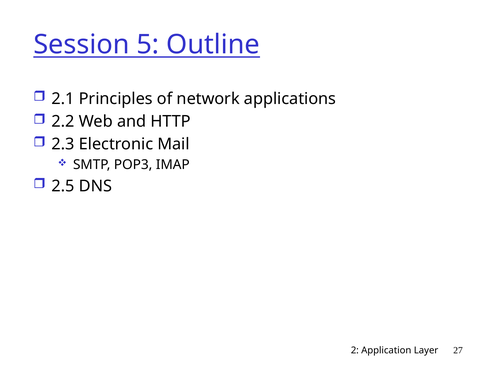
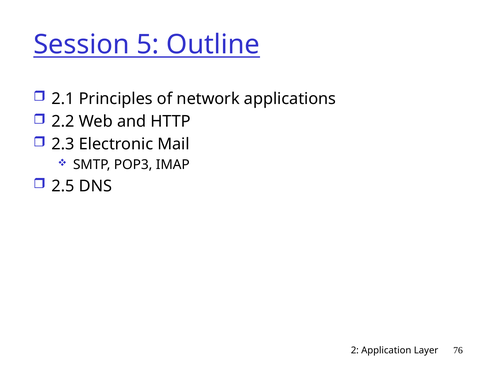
27: 27 -> 76 (458, 350)
